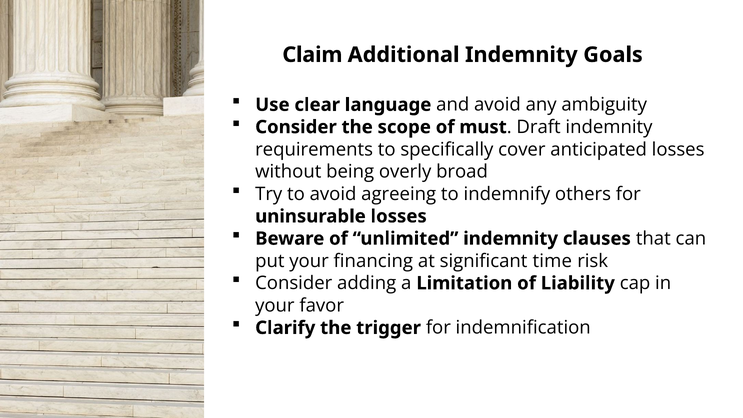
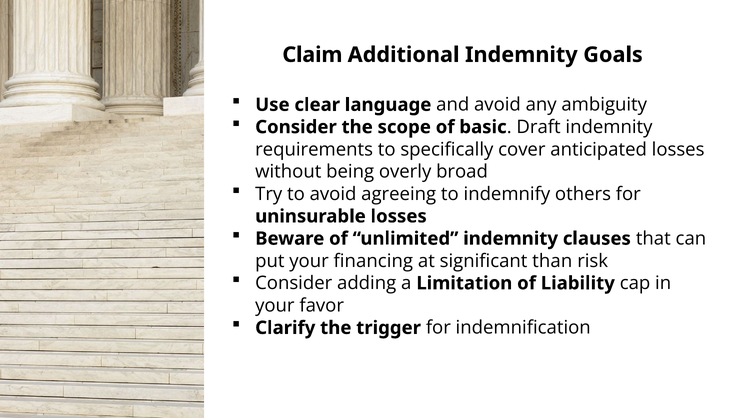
must: must -> basic (483, 127)
time: time -> than (552, 261)
